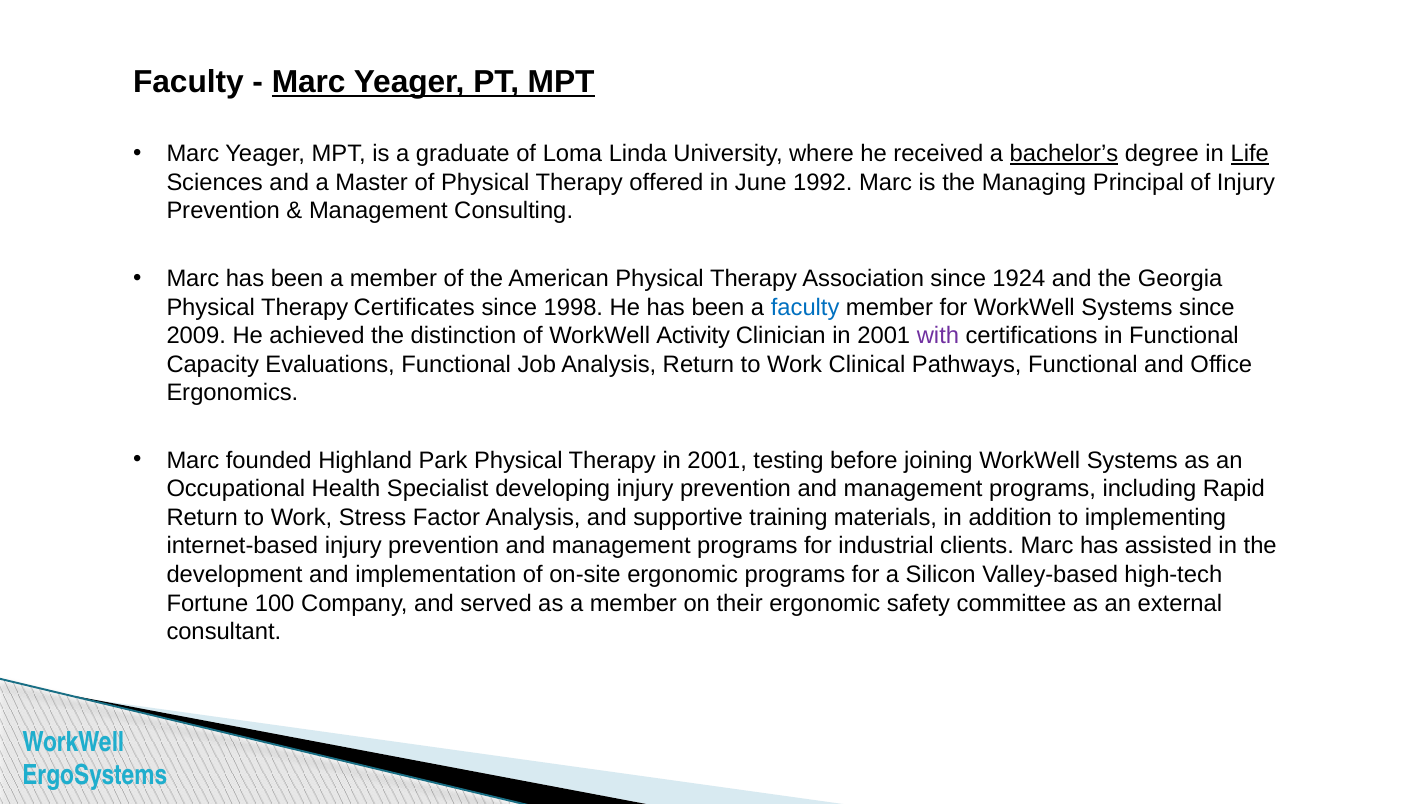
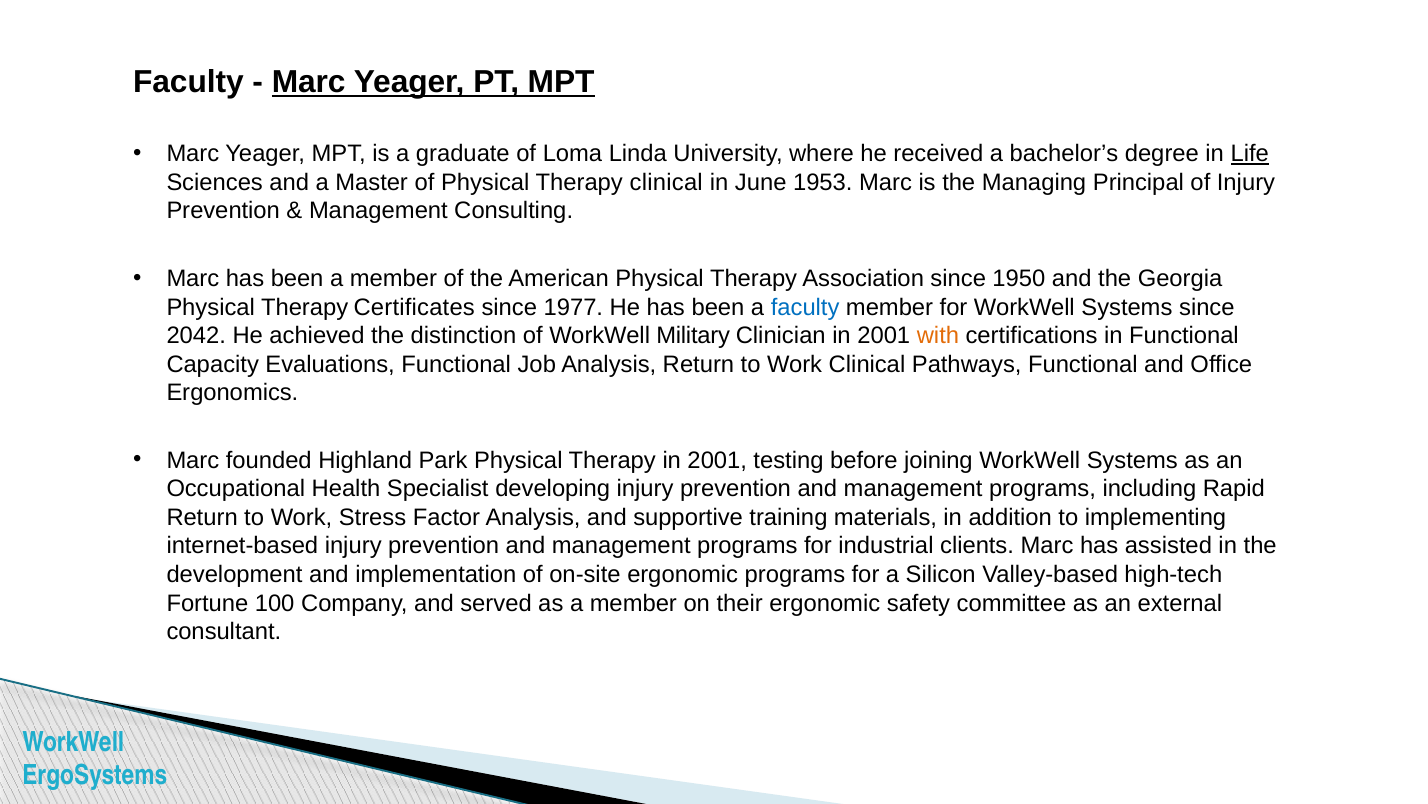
bachelor’s underline: present -> none (1064, 154)
Therapy offered: offered -> clinical (666, 182)
1992: 1992 -> 1953 (823, 182)
1924: 1924 -> 1950 (1019, 278)
1998: 1998 -> 1977 (573, 307)
2009: 2009 -> 2042 (196, 335)
Activity: Activity -> Military (693, 335)
with colour: purple -> orange (938, 335)
